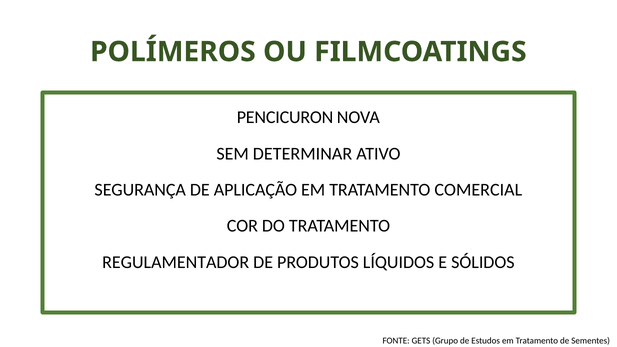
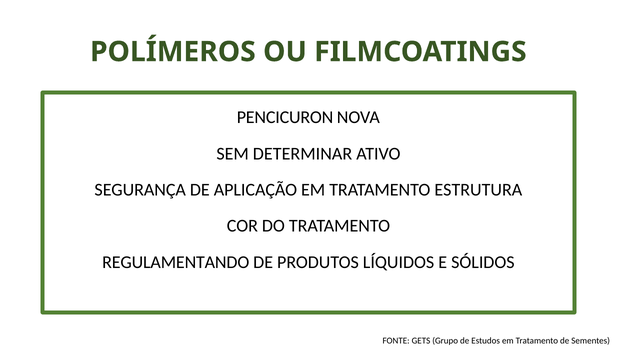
COMERCIAL: COMERCIAL -> ESTRUTURA (478, 190)
REGULAMENTADOR: REGULAMENTADOR -> REGULAMENTANDO (176, 262)
